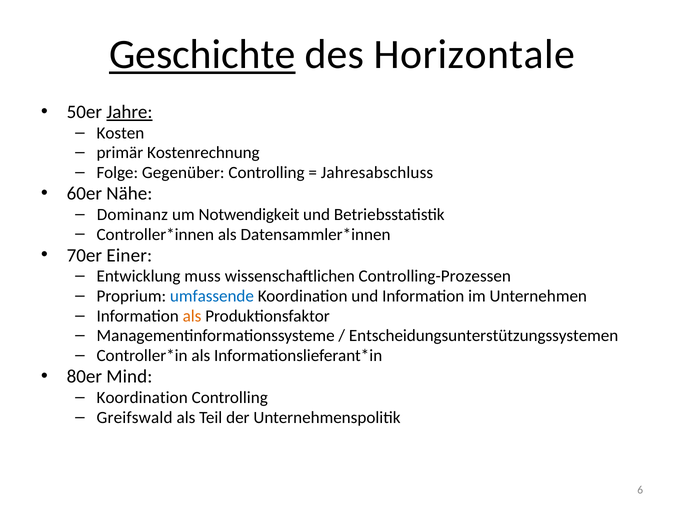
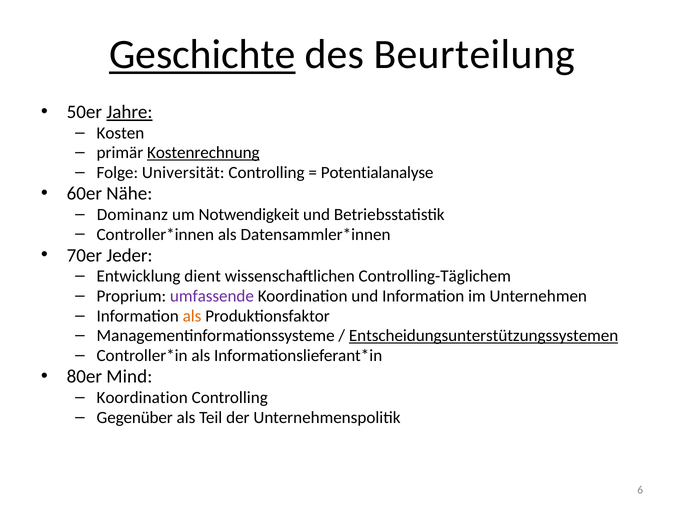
Horizontale: Horizontale -> Beurteilung (474, 55)
Kostenrechnung underline: none -> present (203, 153)
Gegenüber: Gegenüber -> Universität (183, 173)
Jahresabschluss: Jahresabschluss -> Potentialanalyse (377, 173)
Einer: Einer -> Jeder (129, 255)
muss: muss -> dient (203, 276)
Controlling-Prozessen: Controlling-Prozessen -> Controlling-Täglichem (435, 276)
umfassende colour: blue -> purple (212, 296)
Entscheidungsunterstützungssystemen underline: none -> present (484, 336)
Greifswald: Greifswald -> Gegenüber (135, 417)
